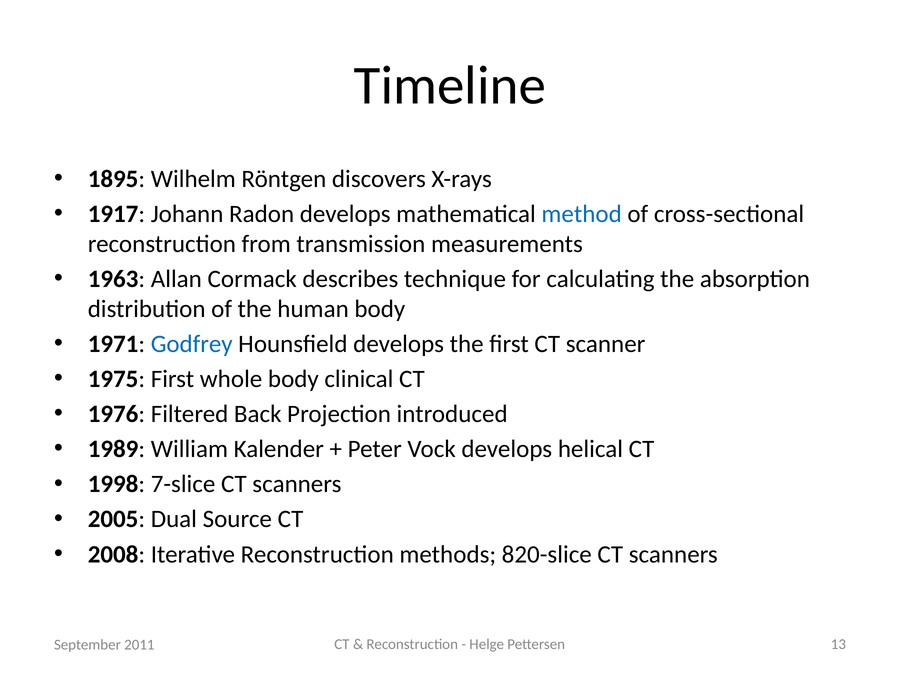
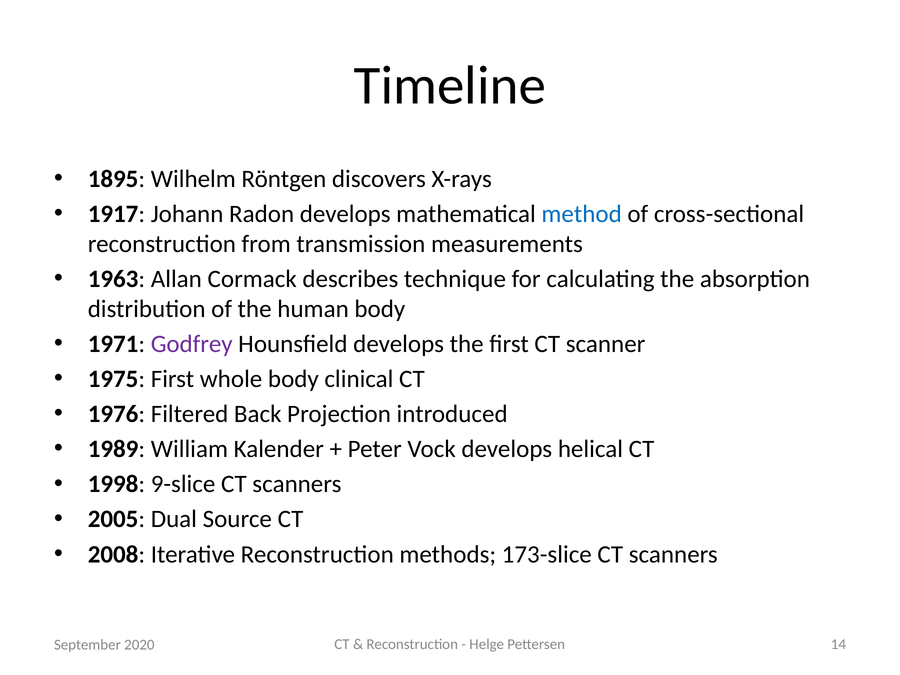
Godfrey colour: blue -> purple (192, 344)
7-slice: 7-slice -> 9-slice (183, 484)
820-slice: 820-slice -> 173-slice (547, 554)
13: 13 -> 14 (838, 644)
2011: 2011 -> 2020 (139, 645)
